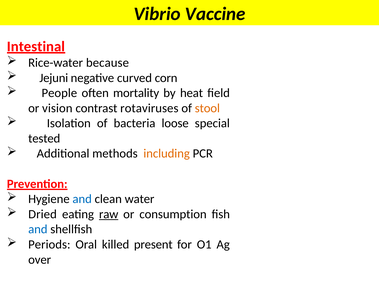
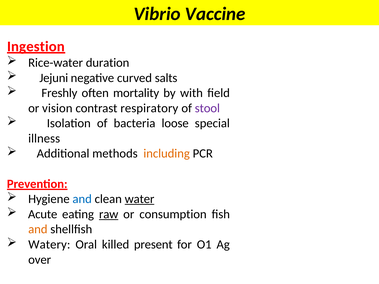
Intestinal: Intestinal -> Ingestion (36, 46)
because: because -> duration (108, 63)
corn: corn -> salts (166, 78)
People: People -> Freshly (59, 93)
heat: heat -> with (191, 93)
rotaviruses: rotaviruses -> respiratory (149, 108)
stool colour: orange -> purple (207, 108)
tested: tested -> illness (44, 139)
water underline: none -> present (140, 199)
Dried: Dried -> Acute (43, 214)
and colour: blue -> orange (38, 230)
Periods: Periods -> Watery (49, 245)
